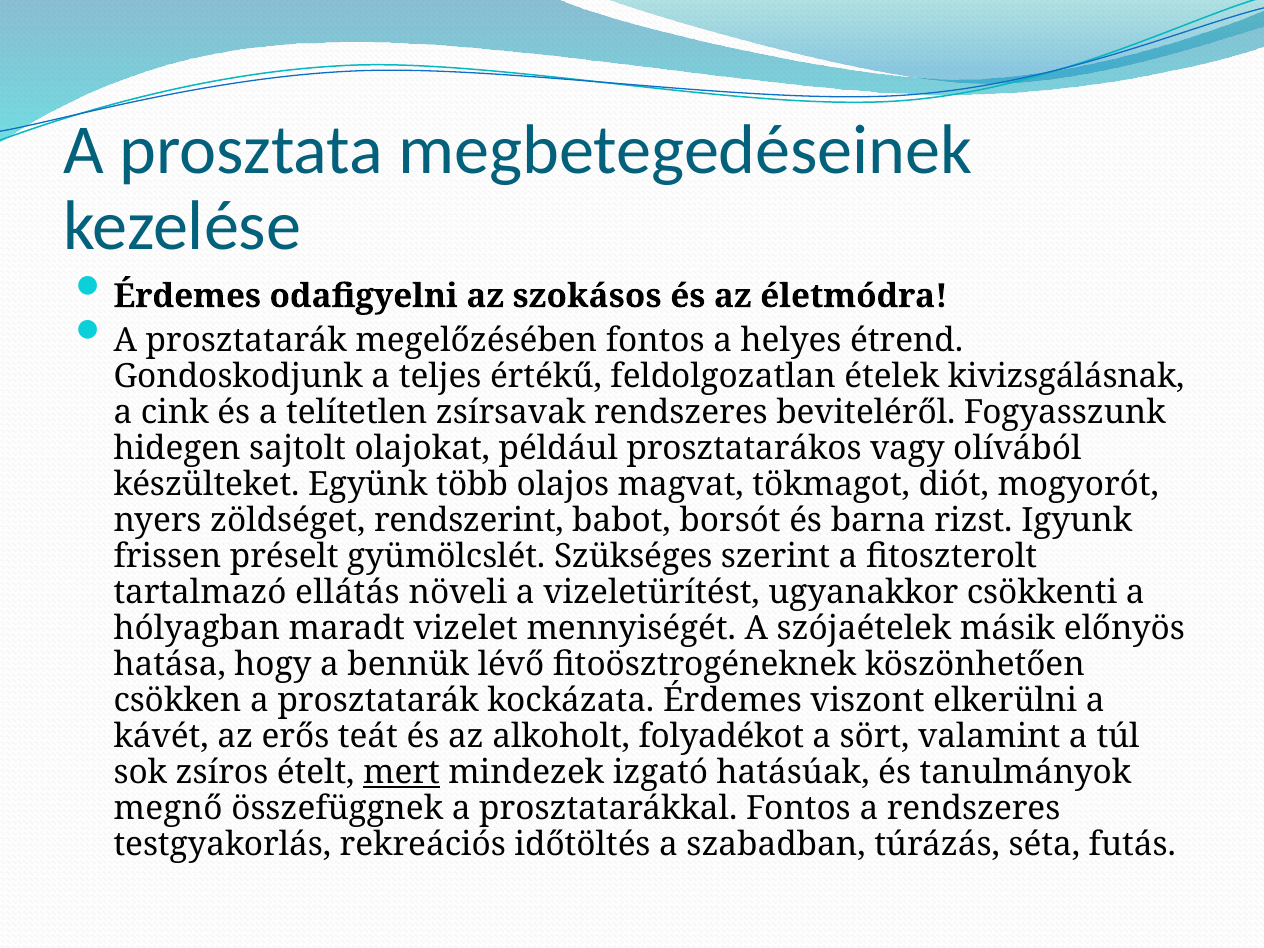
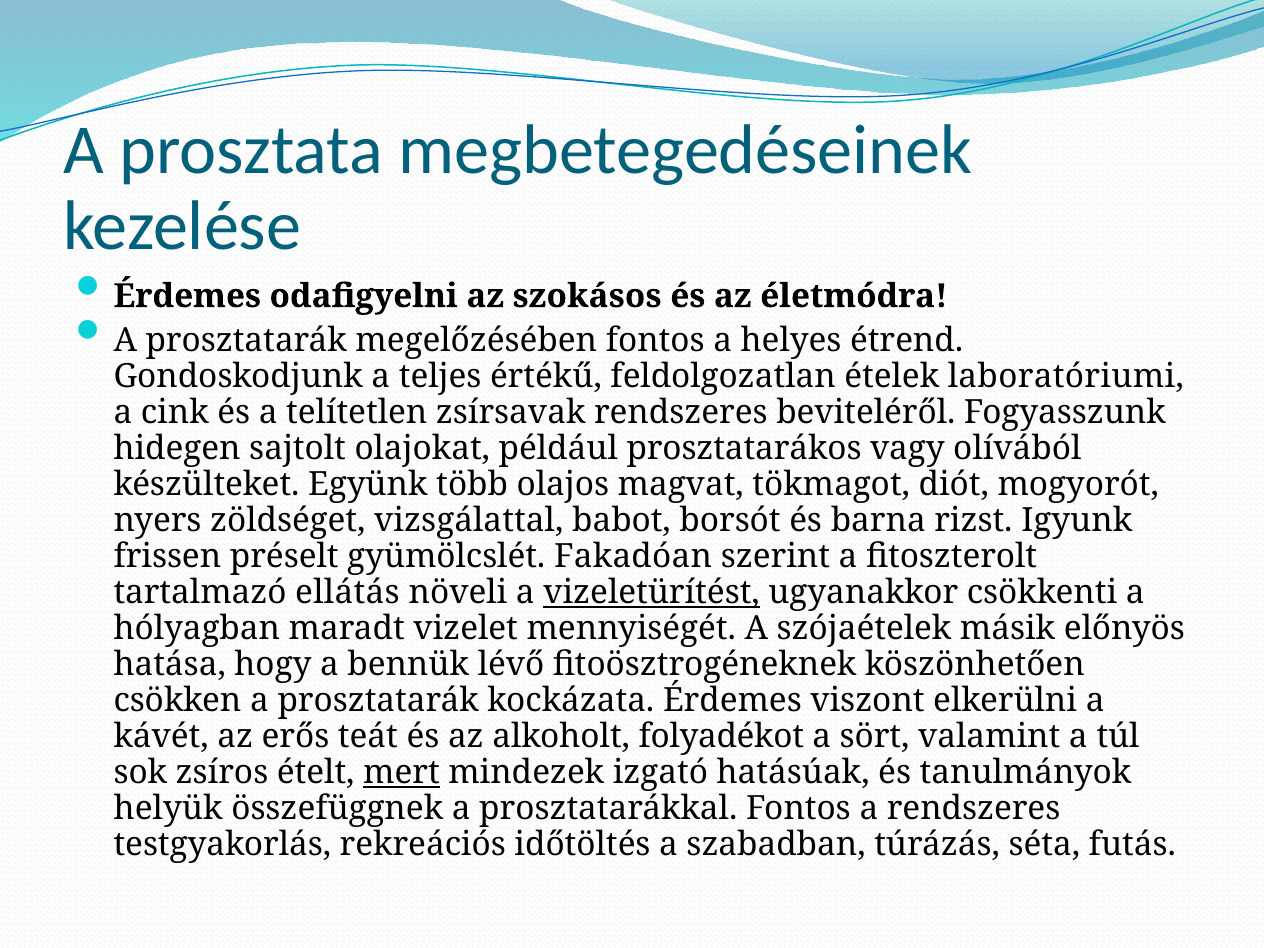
kivizsgálásnak: kivizsgálásnak -> laboratóriumi (1066, 376)
rendszerint: rendszerint -> vizsgálattal (469, 520)
Szükséges: Szükséges -> Fakadóan (633, 556)
vizeletürítést underline: none -> present (652, 592)
megnő: megnő -> helyük (168, 809)
